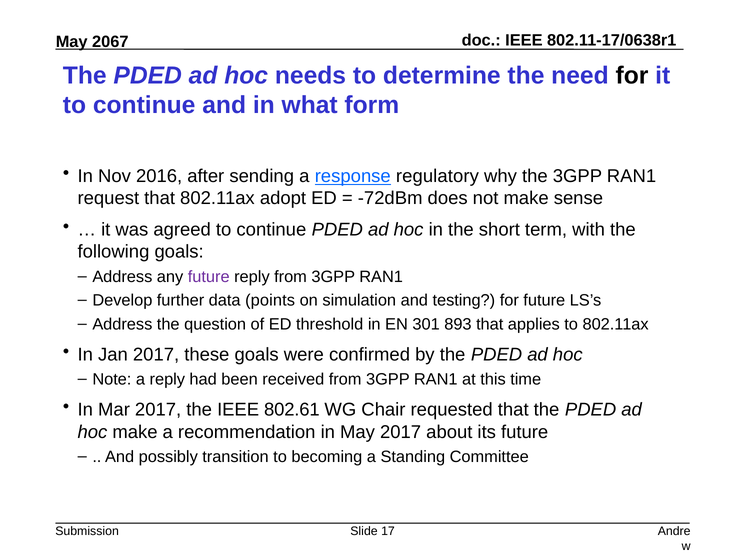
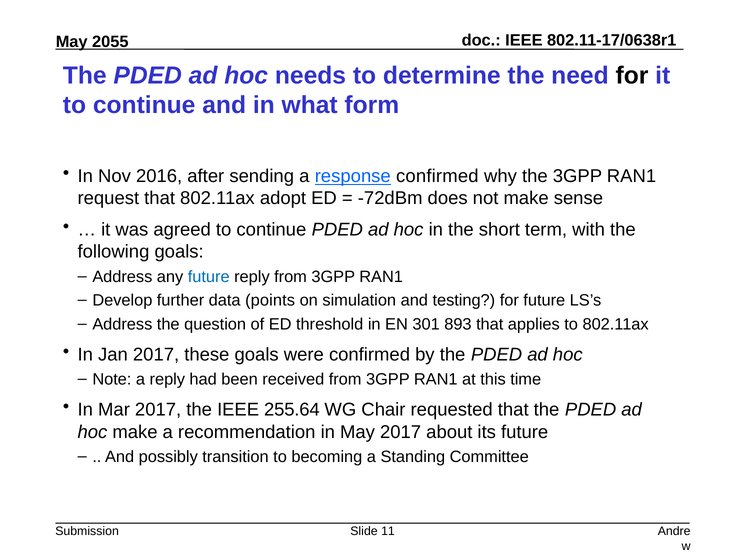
2067: 2067 -> 2055 (110, 42)
response regulatory: regulatory -> confirmed (437, 176)
future colour: purple -> blue (209, 277)
802.61: 802.61 -> 255.64 (292, 410)
17: 17 -> 11 (388, 532)
